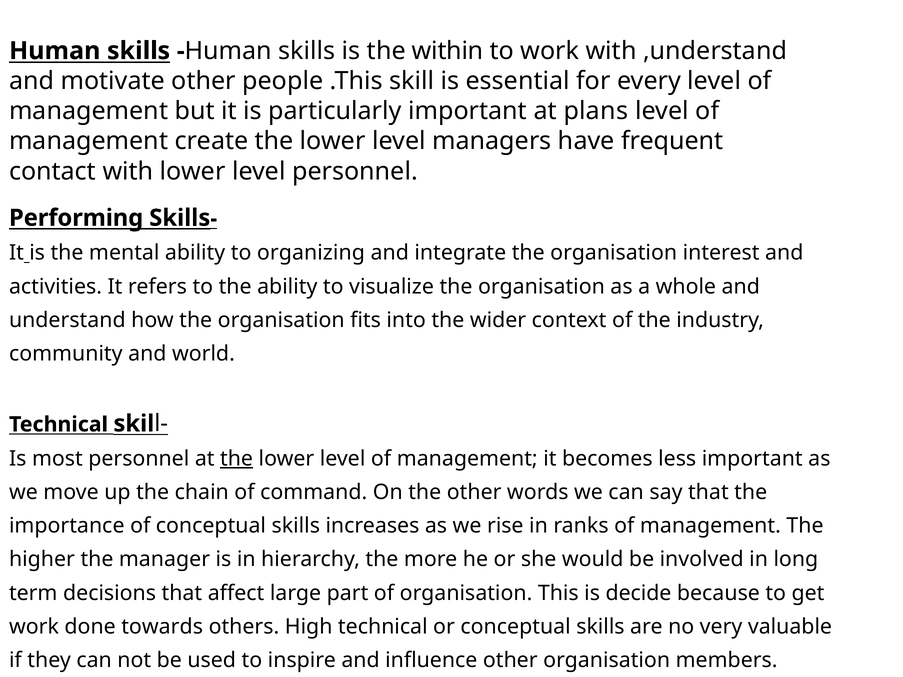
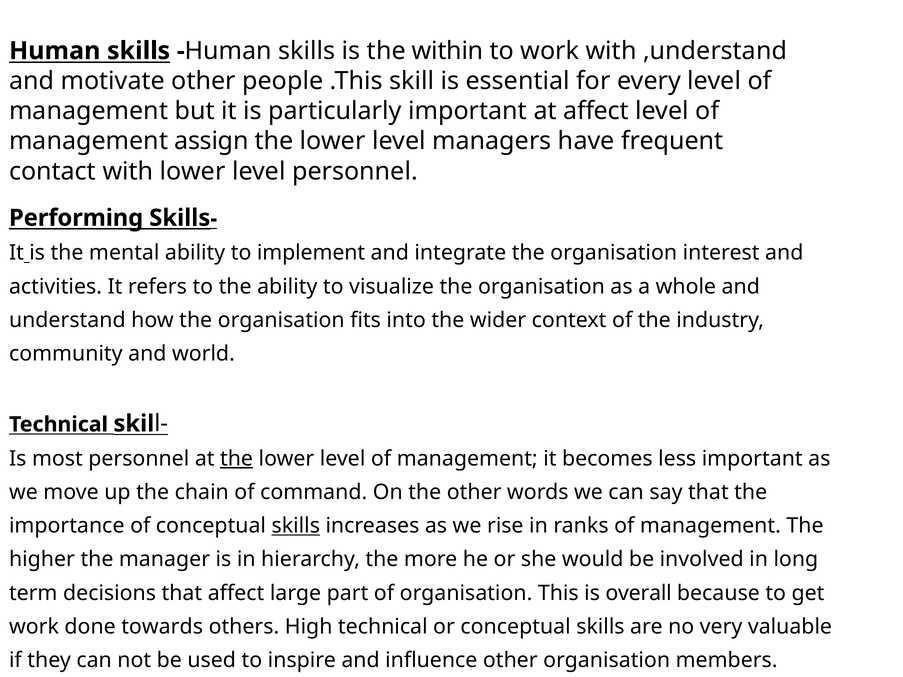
at plans: plans -> affect (596, 111)
create: create -> assign (212, 141)
organizing: organizing -> implement (311, 253)
skills underline: none -> present (296, 526)
decide: decide -> overall (639, 593)
